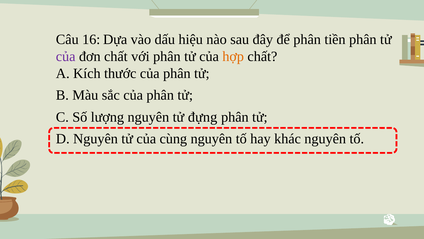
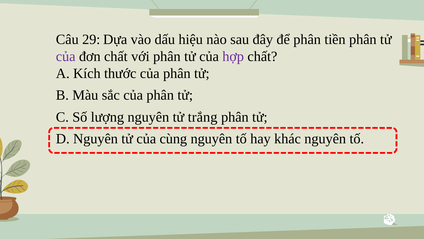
16: 16 -> 29 (91, 40)
hợp colour: orange -> purple (233, 56)
đựng: đựng -> trắng (203, 117)
